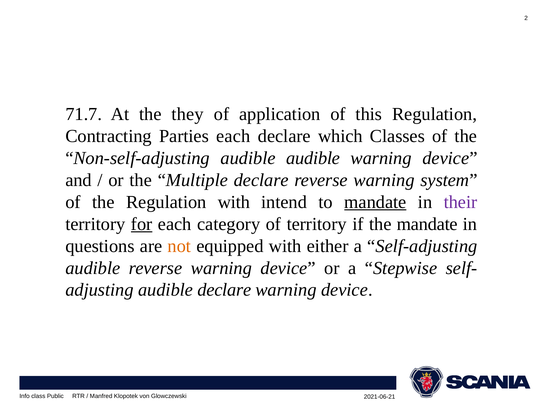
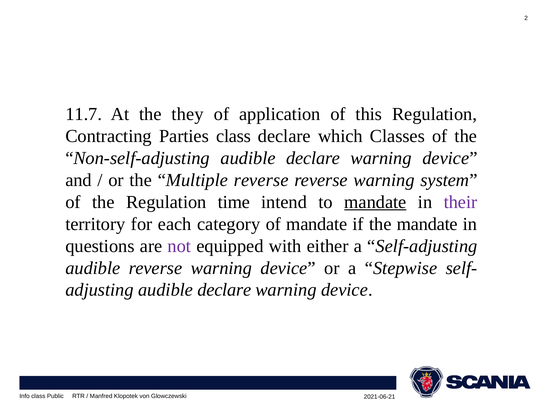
71.7: 71.7 -> 11.7 (84, 114)
Parties each: each -> class (234, 136)
Non-self-adjusting audible audible: audible -> declare (313, 158)
Multiple declare: declare -> reverse (261, 180)
Regulation with: with -> time (234, 202)
for underline: present -> none (142, 224)
of territory: territory -> mandate (317, 224)
not colour: orange -> purple (179, 246)
